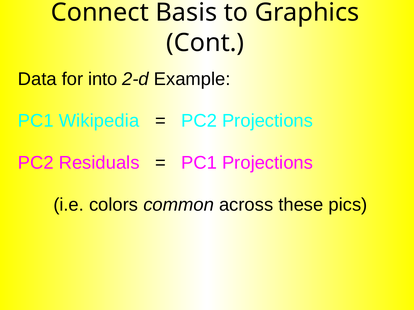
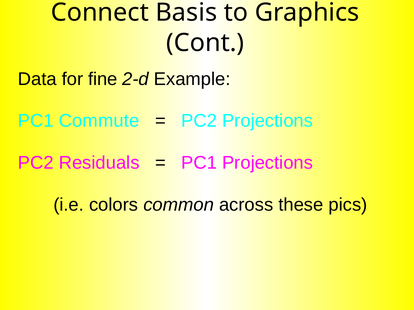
into: into -> fine (103, 79)
Wikipedia: Wikipedia -> Commute (99, 121)
